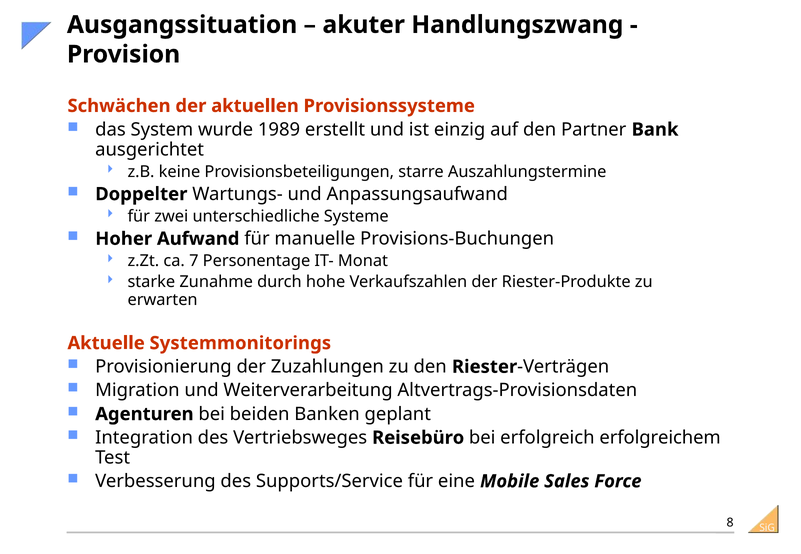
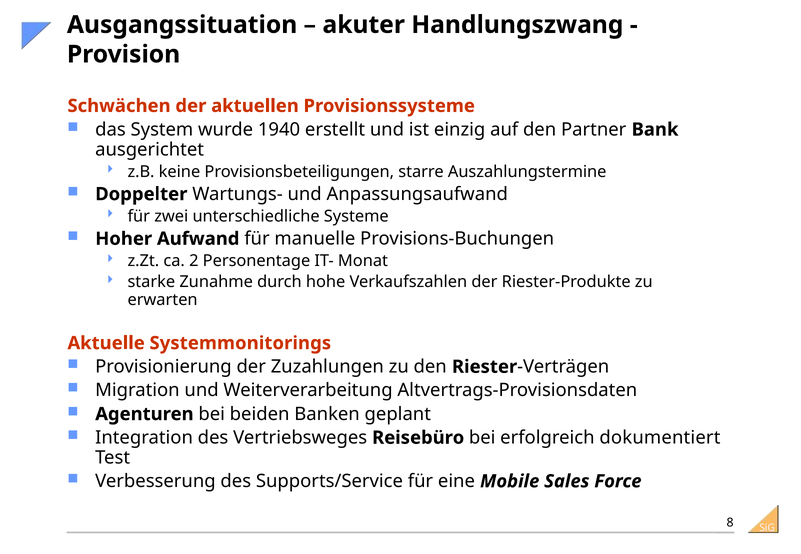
1989: 1989 -> 1940 (279, 130)
7: 7 -> 2 (194, 261)
erfolgreichem: erfolgreichem -> dokumentiert (660, 438)
